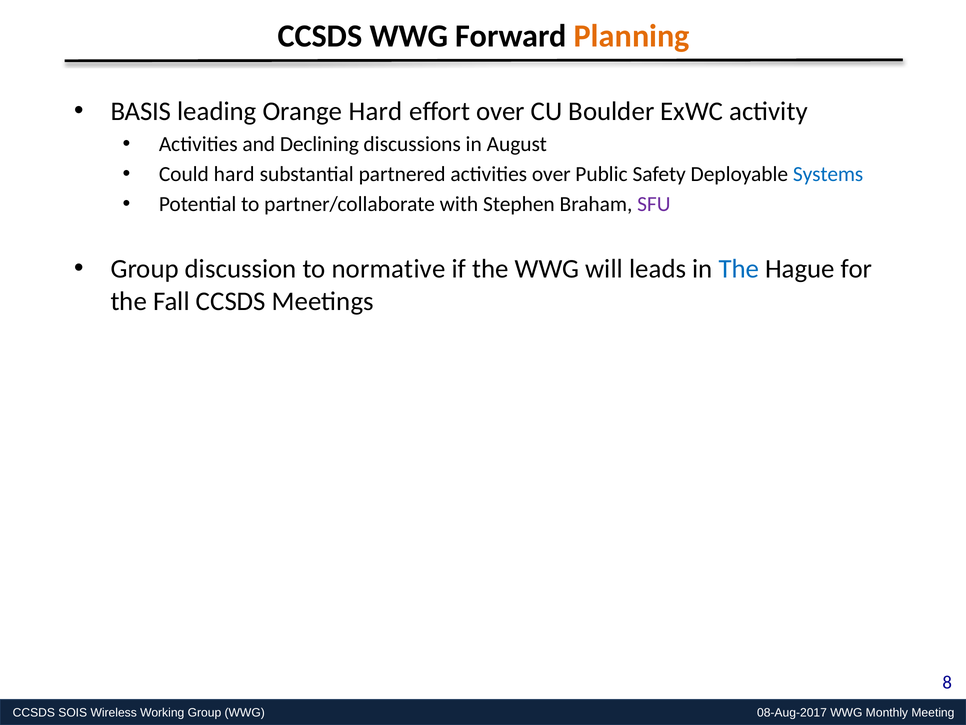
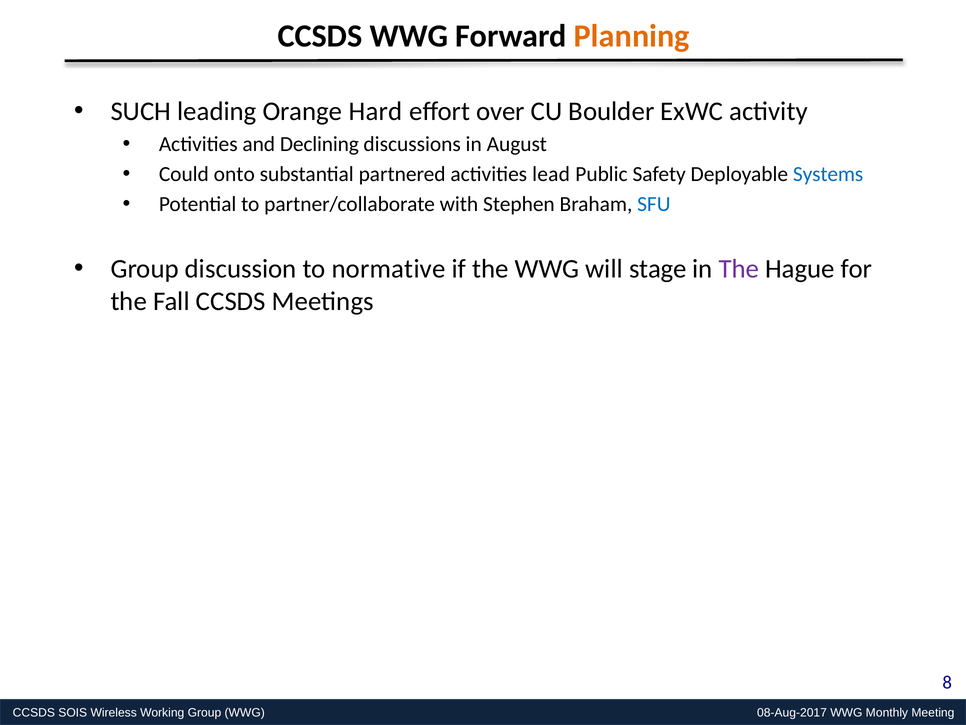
BASIS: BASIS -> SUCH (141, 111)
Could hard: hard -> onto (234, 174)
activities over: over -> lead (551, 174)
SFU colour: purple -> blue (654, 204)
leads: leads -> stage (658, 269)
The colour: blue -> purple (739, 269)
